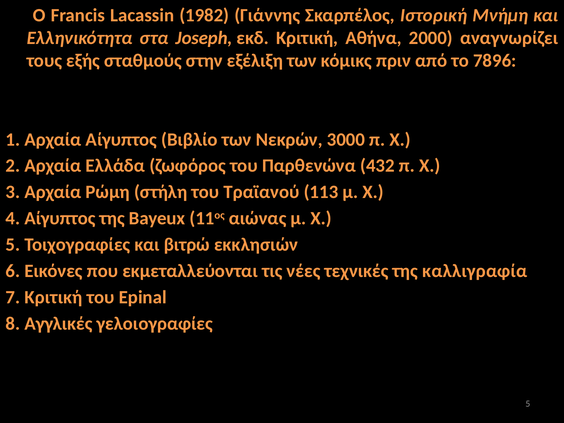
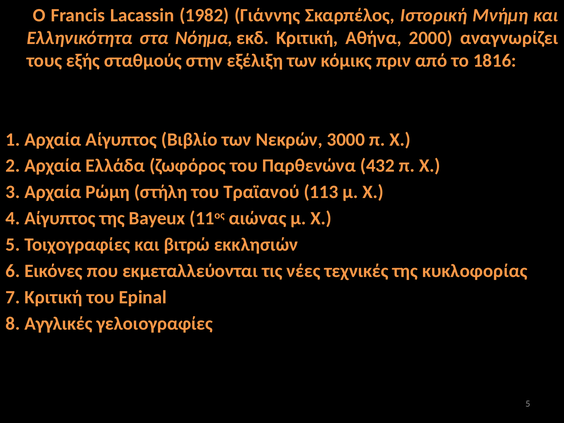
Joseph: Joseph -> Νόημα (204, 38)
7896: 7896 -> 1816 (495, 61)
καλλιγραφία: καλλιγραφία -> κυκλοφορίας (475, 271)
